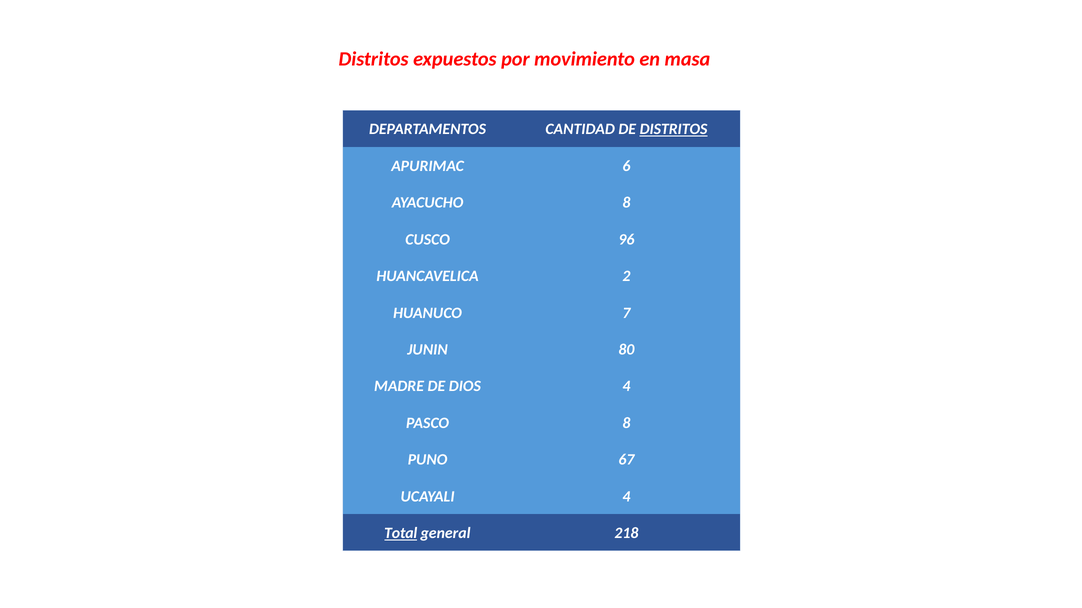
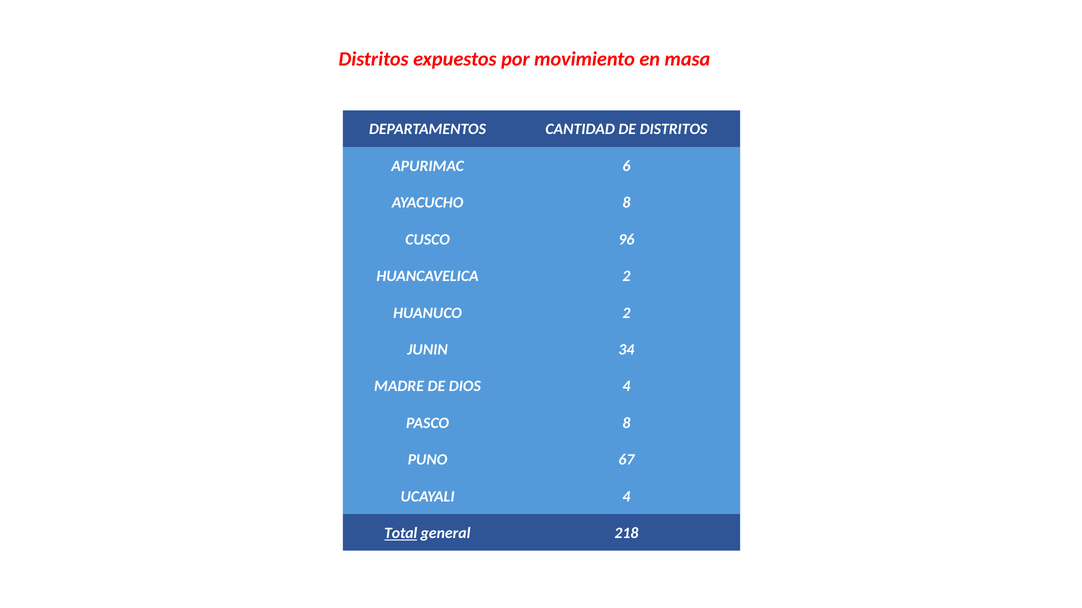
DISTRITOS underline: present -> none (674, 129)
HUANUCO 7: 7 -> 2 (626, 313)
80: 80 -> 34 (626, 350)
